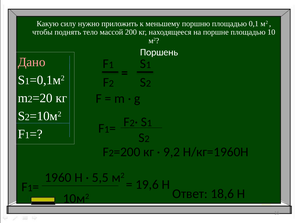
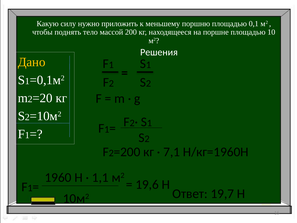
Поршень: Поршень -> Решения (159, 52)
Дано colour: pink -> yellow (32, 62)
9,2: 9,2 -> 7,1 (172, 152)
5,5: 5,5 -> 1,1 (100, 177)
18,6: 18,6 -> 19,7 (222, 194)
